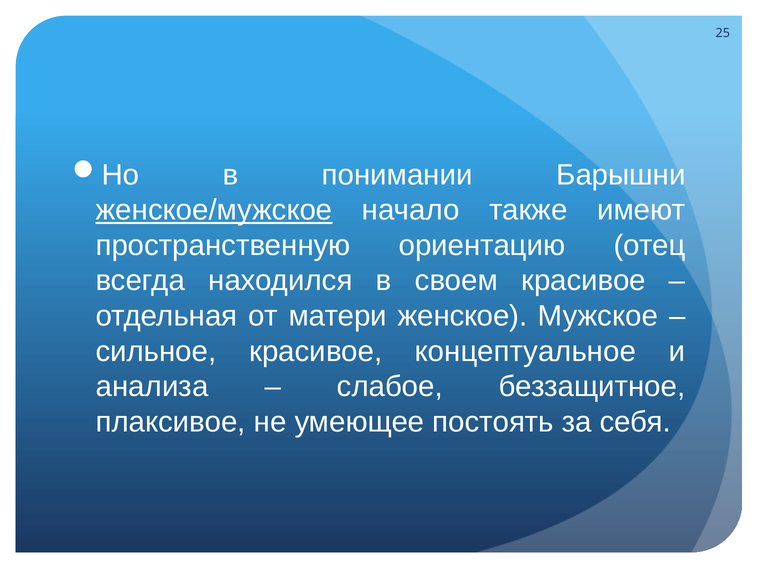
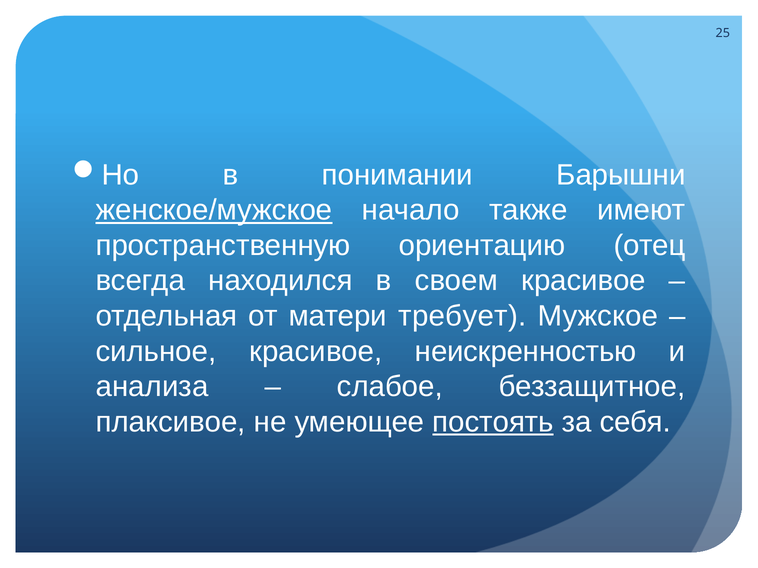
женское: женское -> требует (462, 316)
концептуальное: концептуальное -> неискренностью (526, 352)
постоять underline: none -> present (493, 422)
